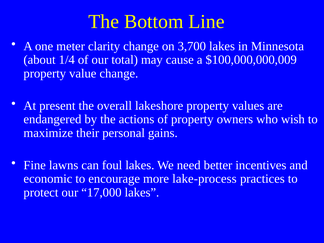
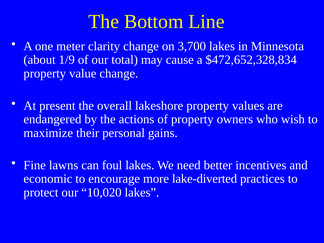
1/4: 1/4 -> 1/9 (67, 60)
$100,000,000,009: $100,000,000,009 -> $472,652,328,834 (251, 60)
lake-process: lake-process -> lake-diverted (205, 179)
17,000: 17,000 -> 10,020 (101, 192)
